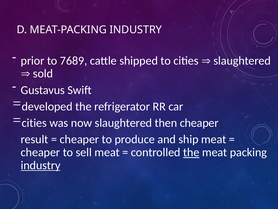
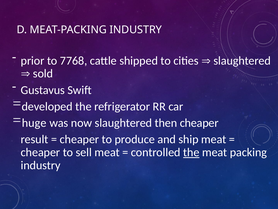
7689: 7689 -> 7768 (74, 61)
cities: cities -> huge (34, 123)
industry underline: present -> none (41, 165)
